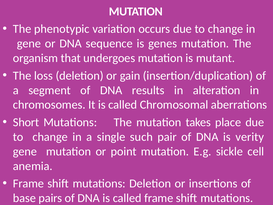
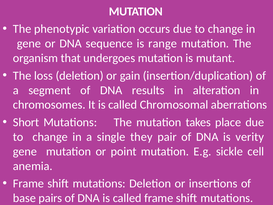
genes: genes -> range (163, 43)
such: such -> they (141, 137)
